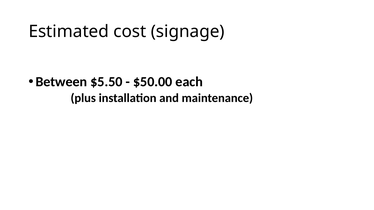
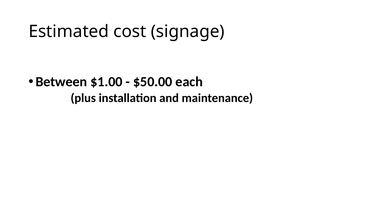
$5.50: $5.50 -> $1.00 (106, 82)
